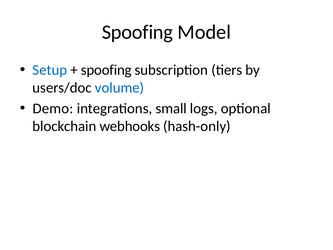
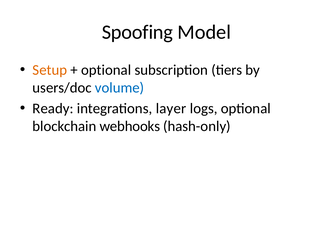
Setup colour: blue -> orange (50, 70)
spoofing: spoofing -> optional (106, 70)
Demo: Demo -> Ready (53, 108)
small: small -> layer (171, 108)
